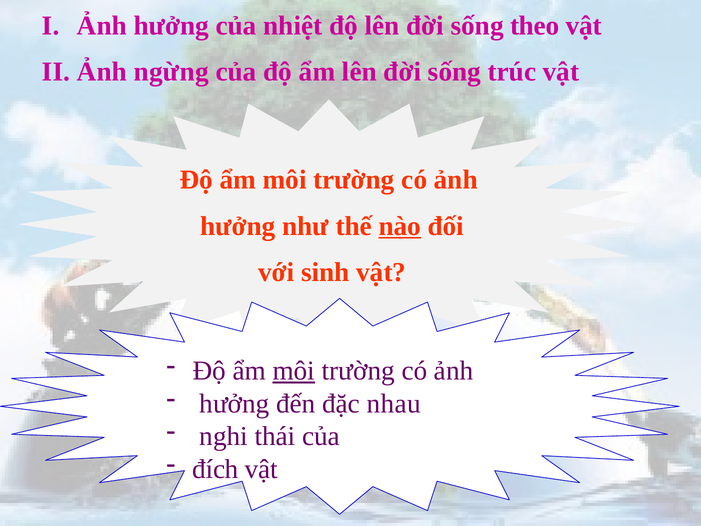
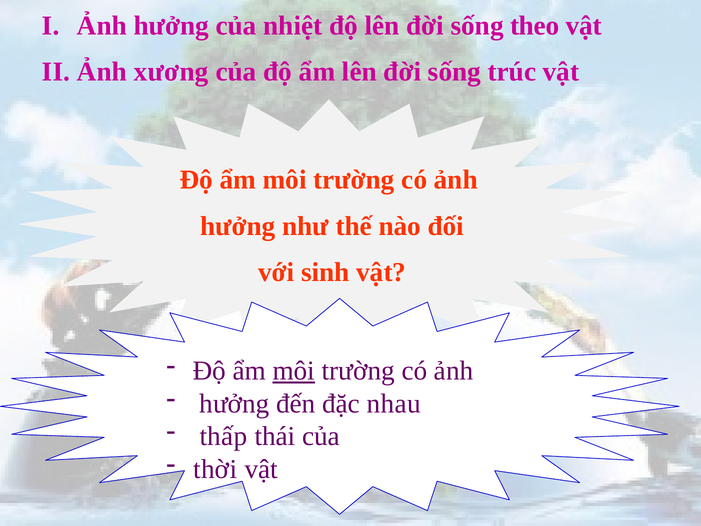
ngừng: ngừng -> xương (171, 72)
nào underline: present -> none (400, 226)
nghi: nghi -> thấp (223, 436)
đích: đích -> thời (215, 469)
